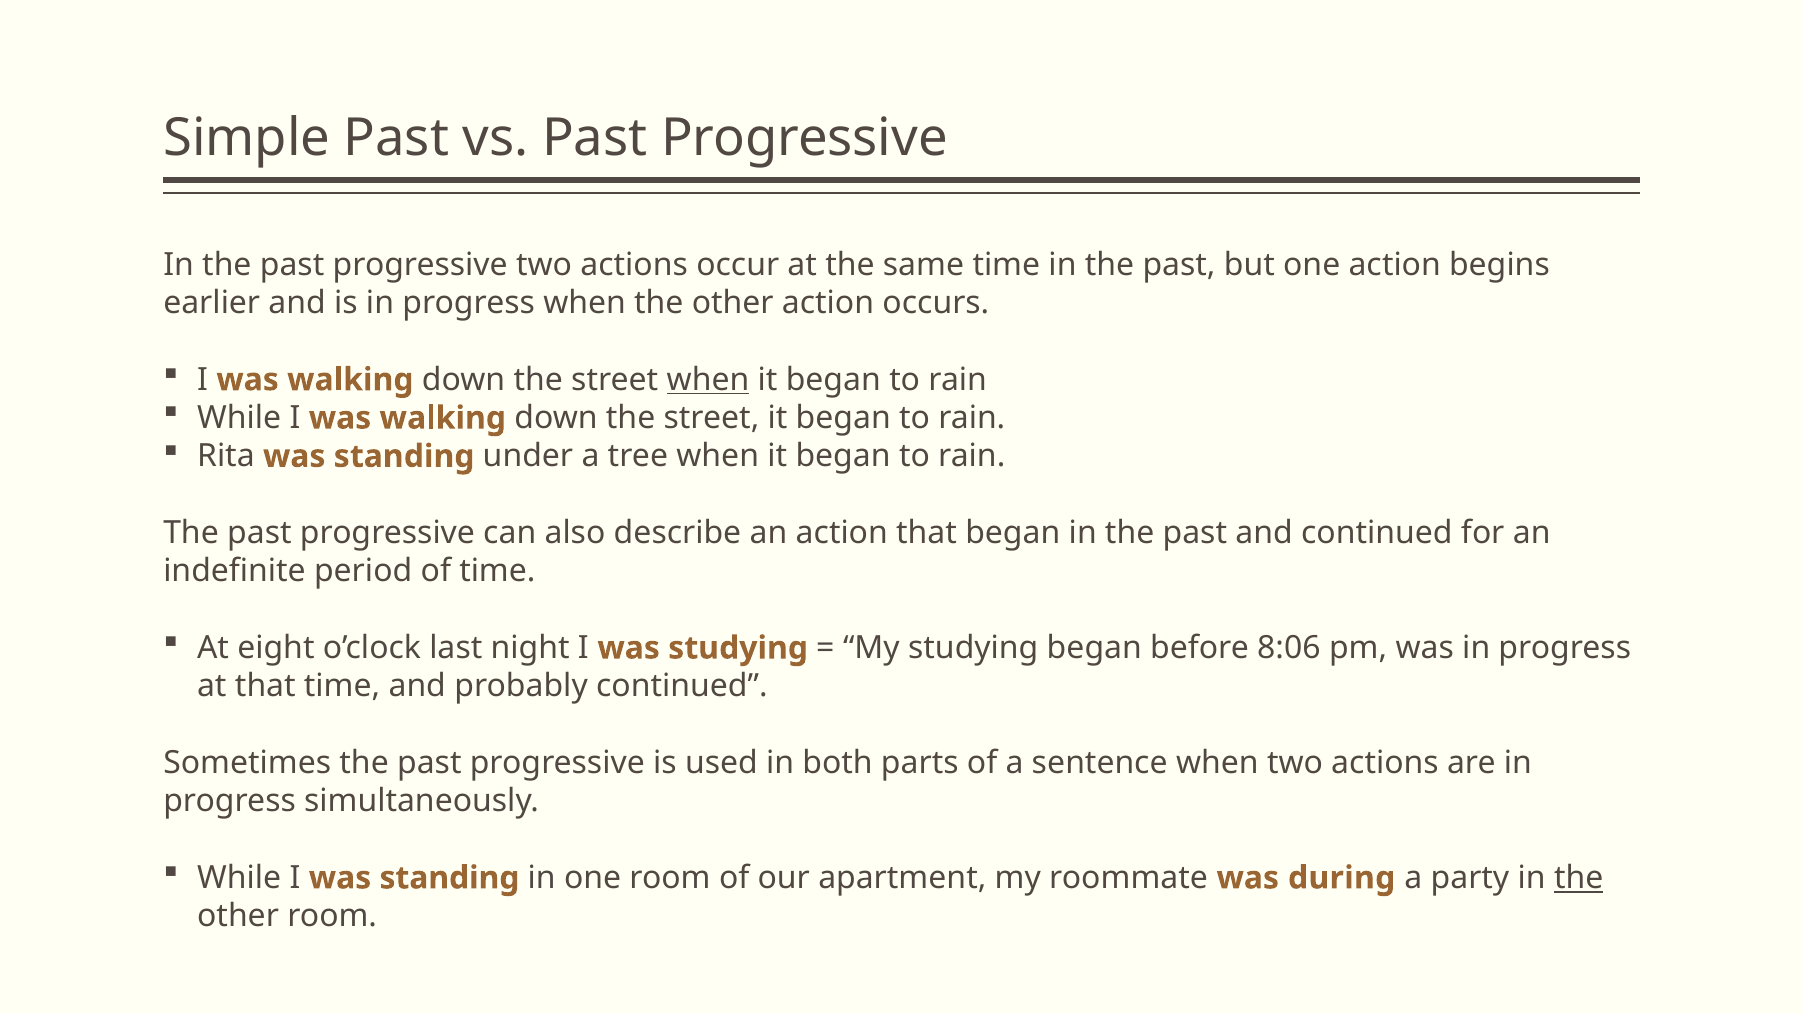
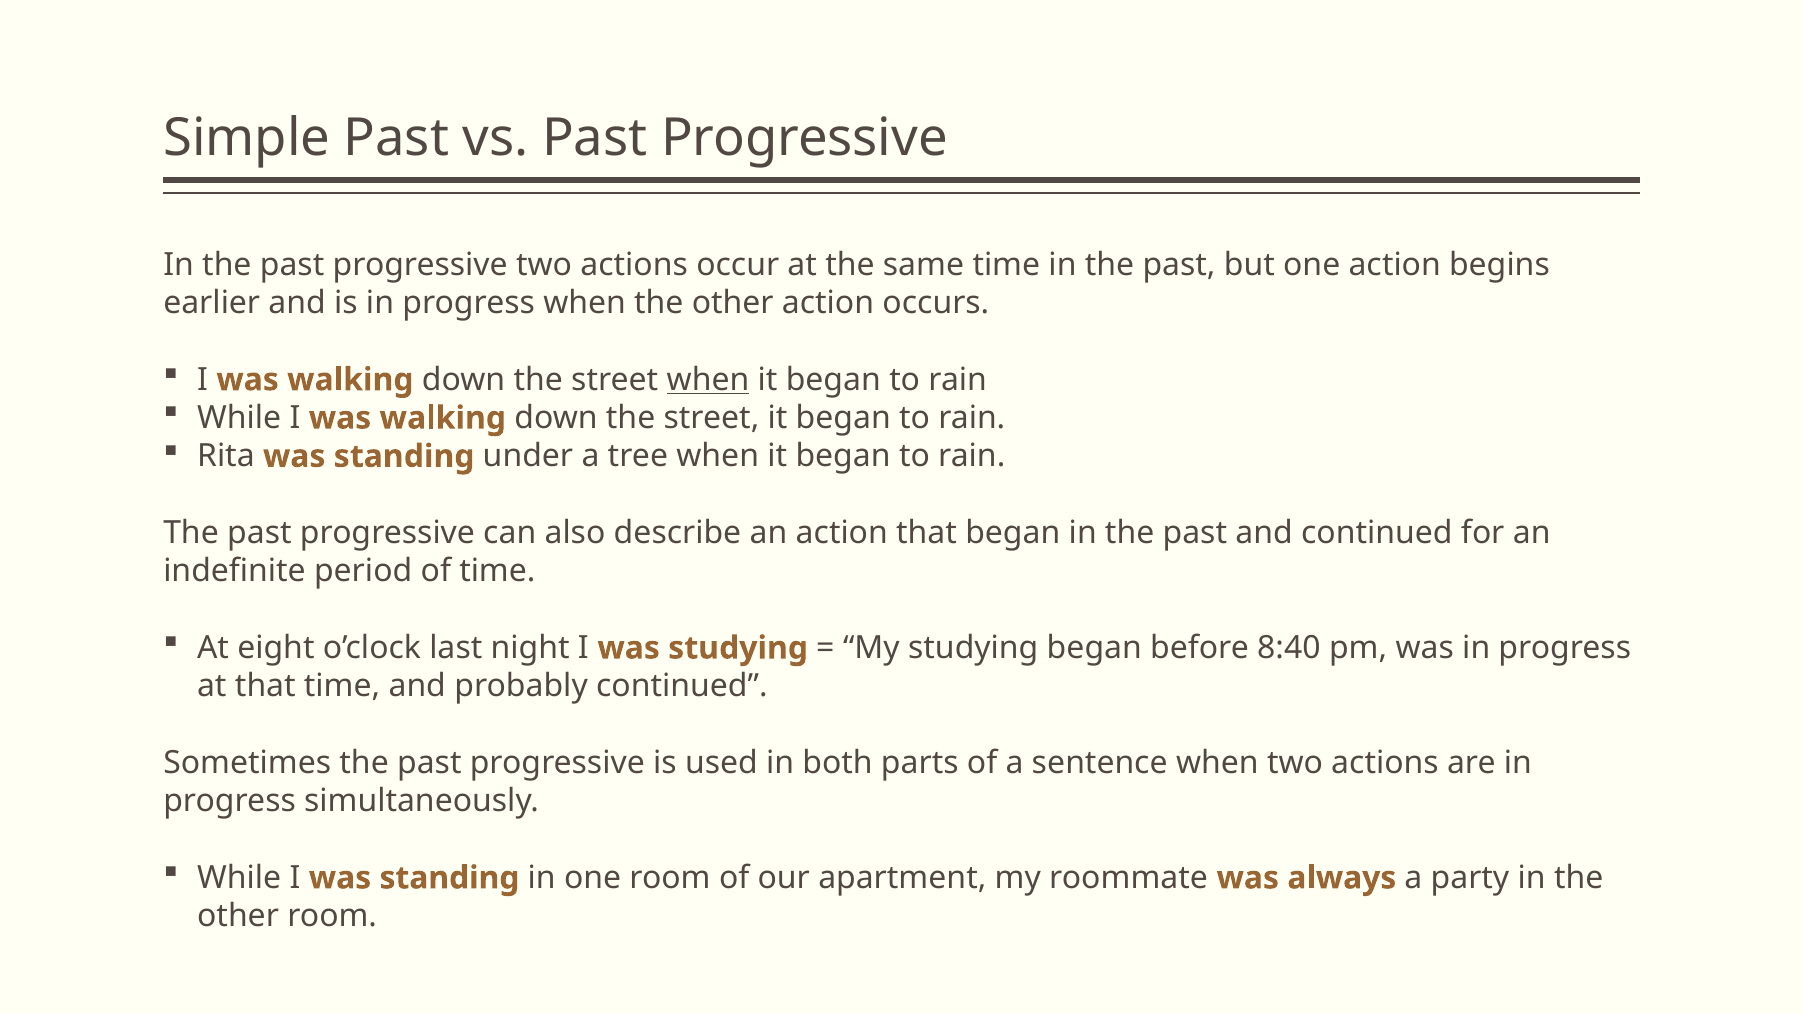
8:06: 8:06 -> 8:40 (1289, 648)
during: during -> always (1342, 878)
the underline: present -> none (1579, 878)
